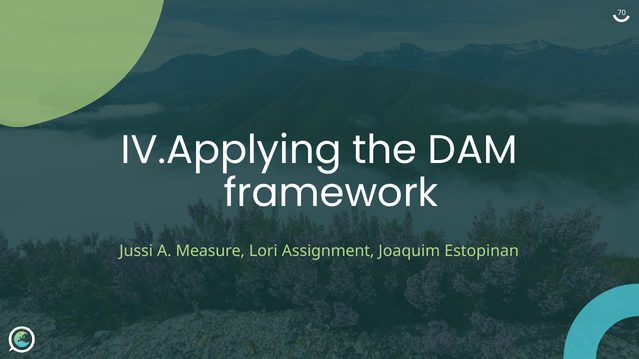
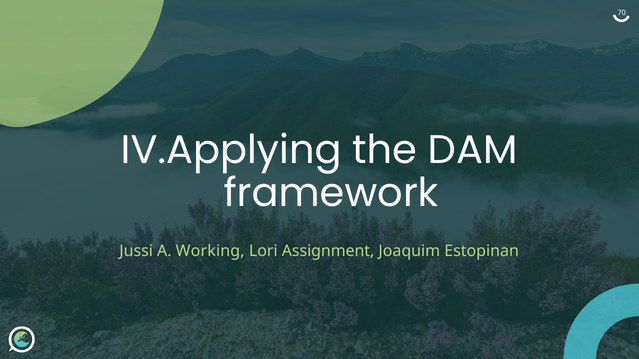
Measure: Measure -> Working (210, 251)
